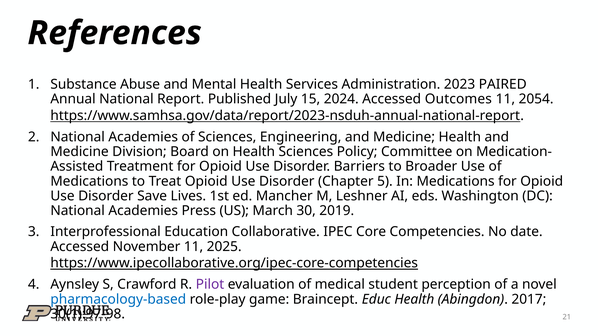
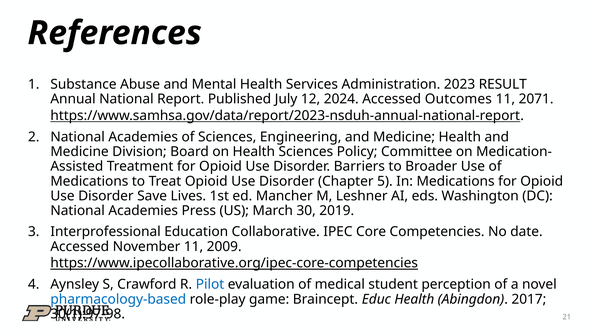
PAIRED: PAIRED -> RESULT (503, 84)
15: 15 -> 12 (311, 99)
2054: 2054 -> 2071 (536, 99)
2025: 2025 -> 2009 (224, 247)
Pilot colour: purple -> blue (210, 285)
